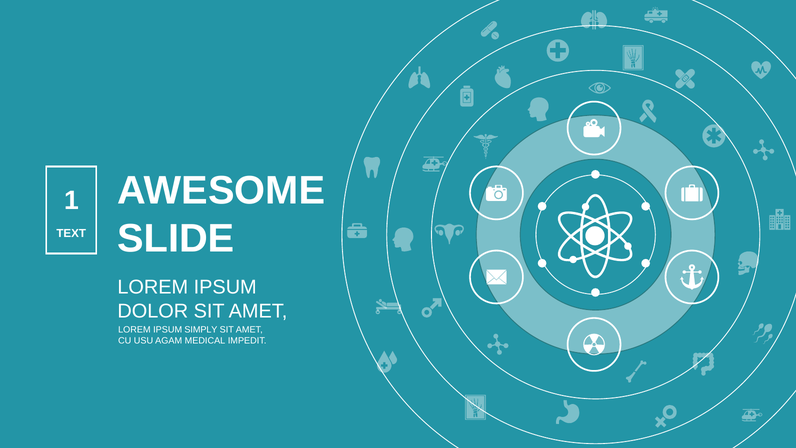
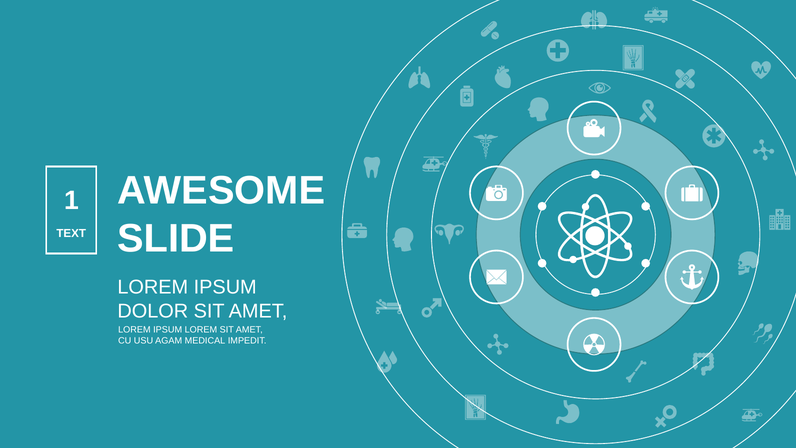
IPSUM SIMPLY: SIMPLY -> LOREM (201, 329)
